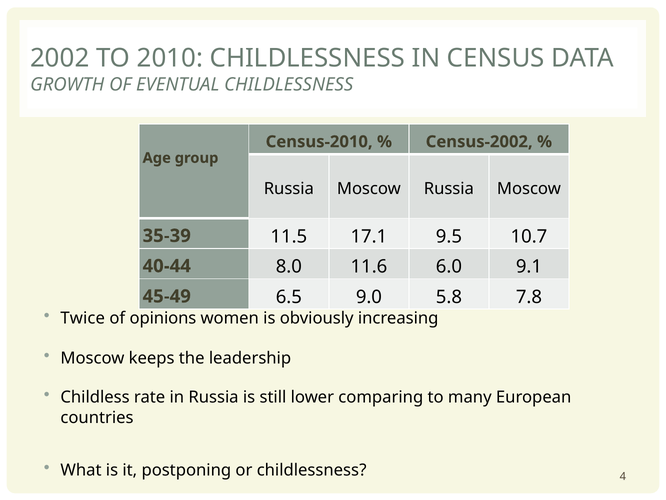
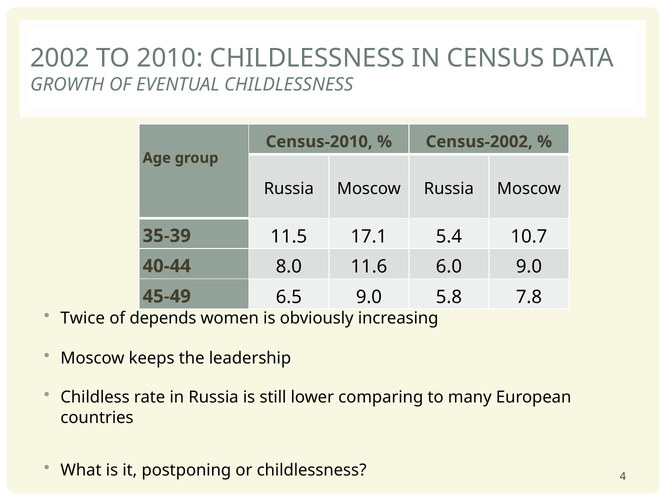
9.5: 9.5 -> 5.4 (449, 236)
6.0 9.1: 9.1 -> 9.0 (529, 266)
opinions: opinions -> depends (163, 318)
